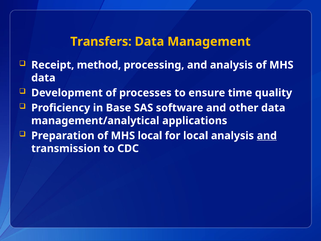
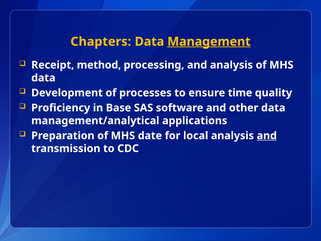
Transfers: Transfers -> Chapters (101, 42)
Management underline: none -> present (209, 42)
MHS local: local -> date (150, 136)
